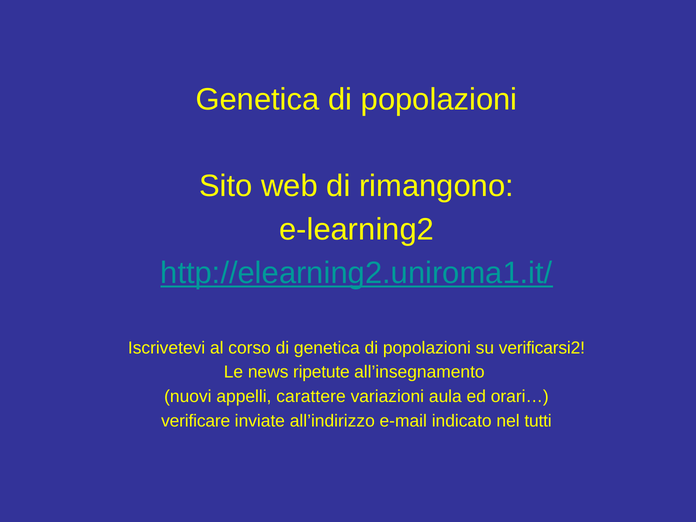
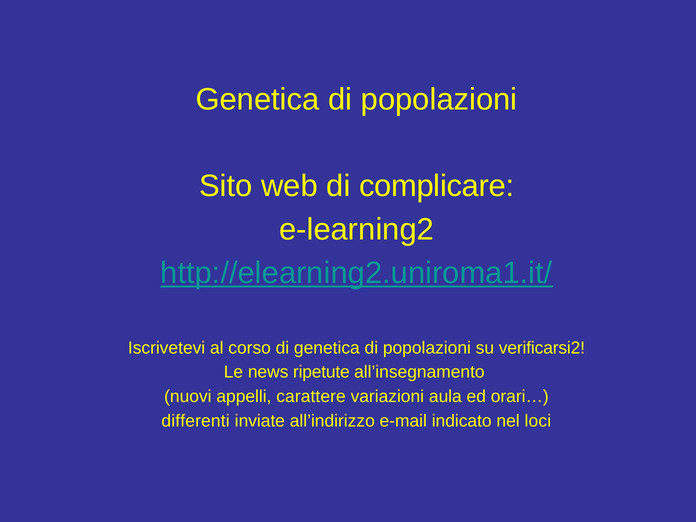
rimangono: rimangono -> complicare (437, 186)
verificare: verificare -> differenti (196, 421)
tutti: tutti -> loci (538, 421)
